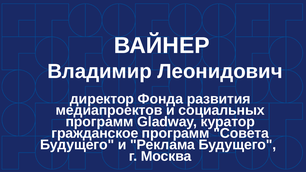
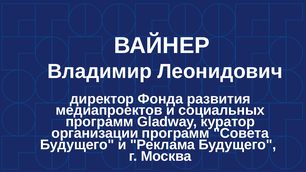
гражданское: гражданское -> организации (95, 133)
